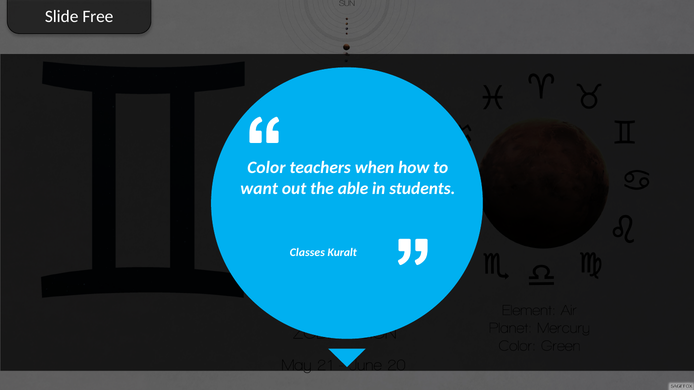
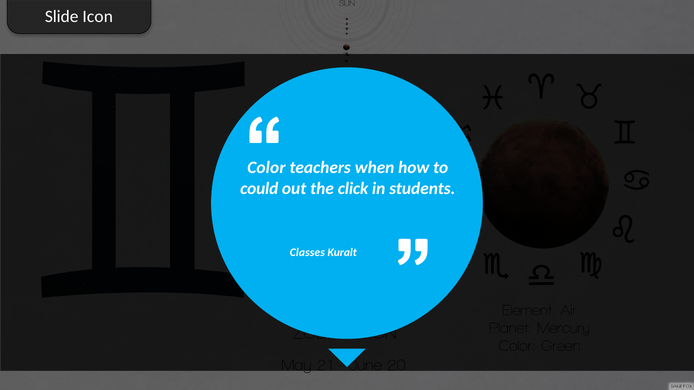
Free: Free -> Icon (98, 16)
want: want -> could (259, 189)
able: able -> click (353, 189)
